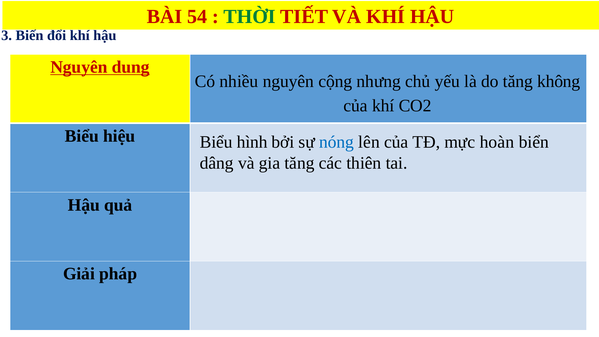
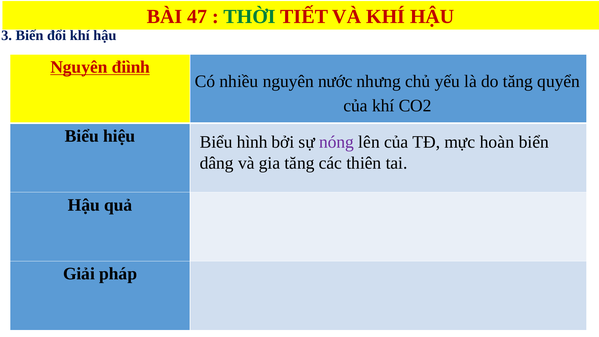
54: 54 -> 47 (197, 17)
dung: dung -> điình (131, 67)
cộng: cộng -> nước (335, 82)
không: không -> quyển (559, 82)
nóng colour: blue -> purple (337, 142)
